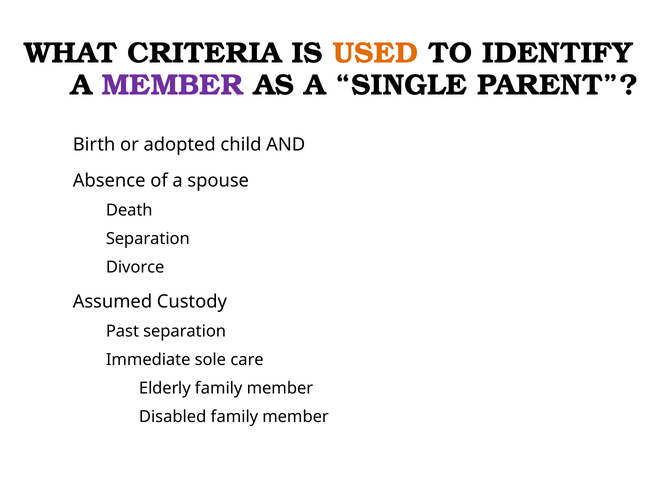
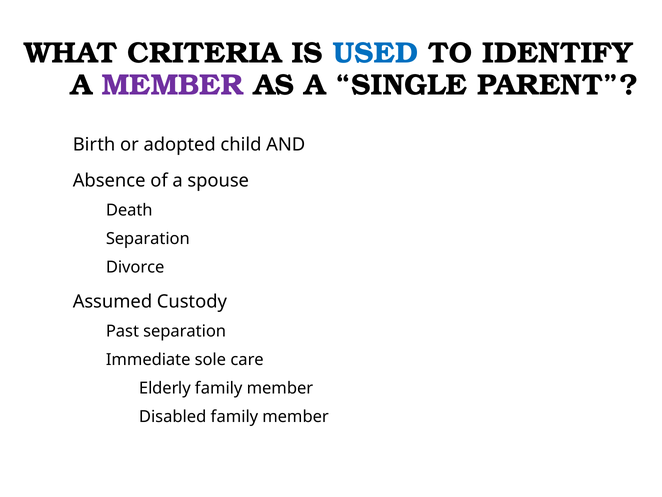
USED colour: orange -> blue (375, 53)
